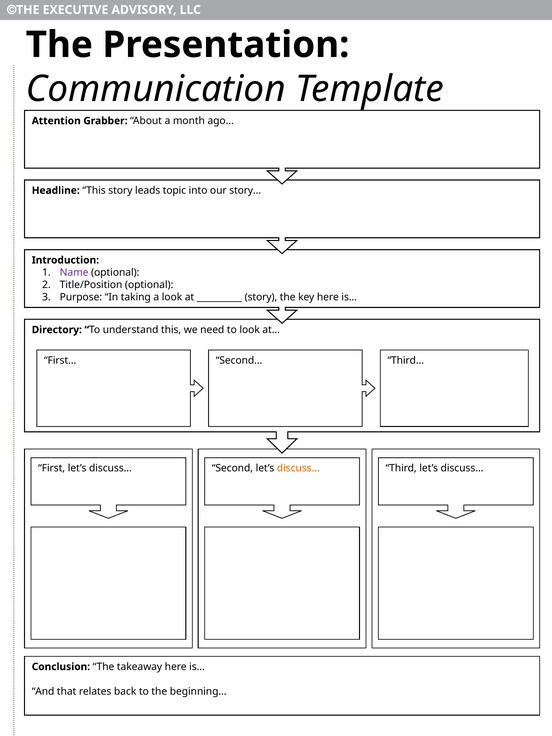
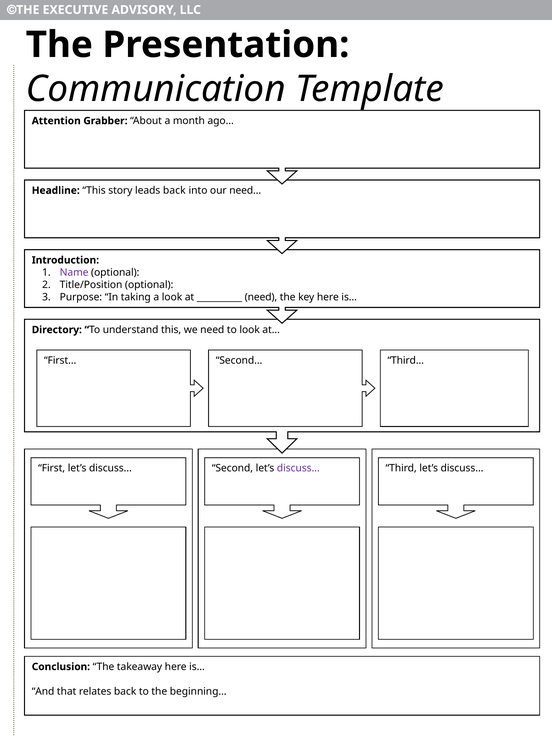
leads topic: topic -> back (174, 190)
story…: story… -> need… (245, 190)
story: story -> need (261, 297)
discuss… colour: orange -> purple (298, 468)
